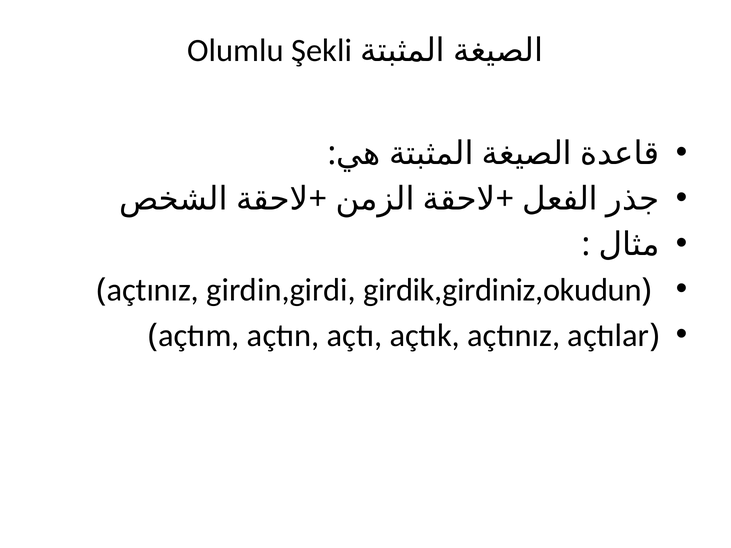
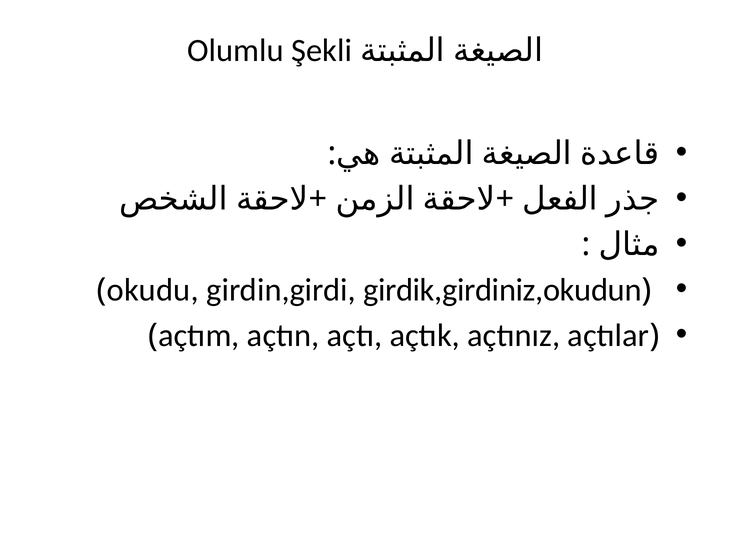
açtınız: açtınız -> okudu (153, 290)
